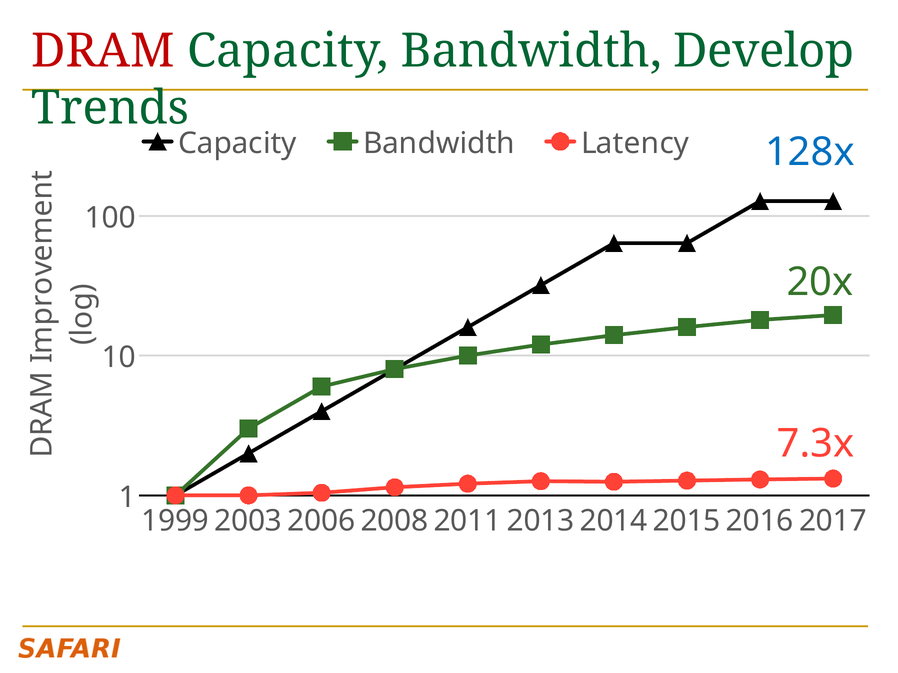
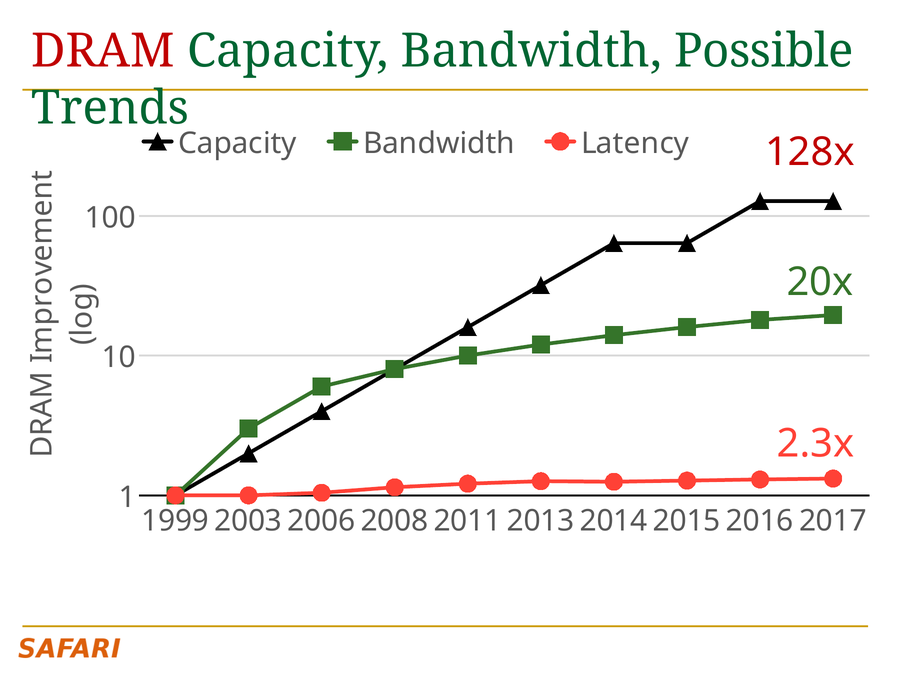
Develop: Develop -> Possible (764, 51)
128x colour: blue -> red (810, 152)
7.3x: 7.3x -> 2.3x (816, 444)
